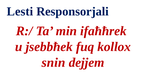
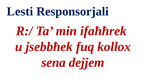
snin: snin -> sena (54, 62)
